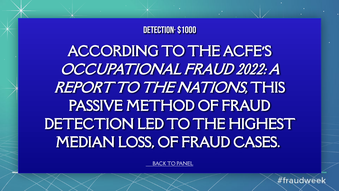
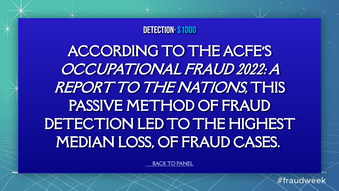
$1000 colour: white -> light blue (187, 30)
